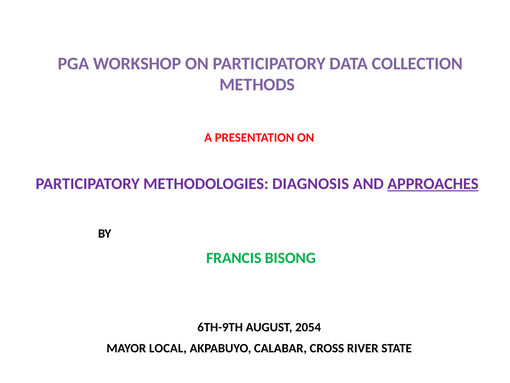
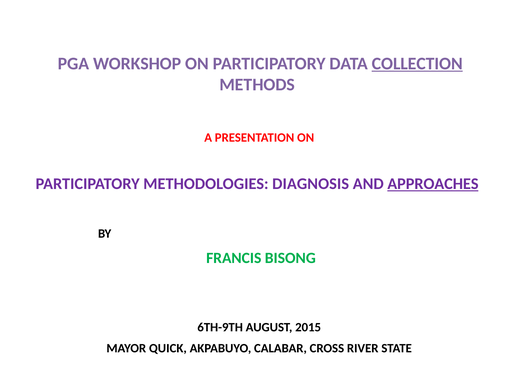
COLLECTION underline: none -> present (417, 63)
2054: 2054 -> 2015 (308, 327)
LOCAL: LOCAL -> QUICK (168, 348)
